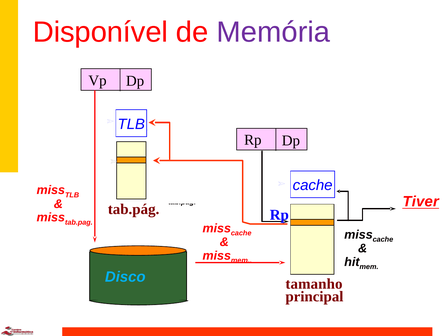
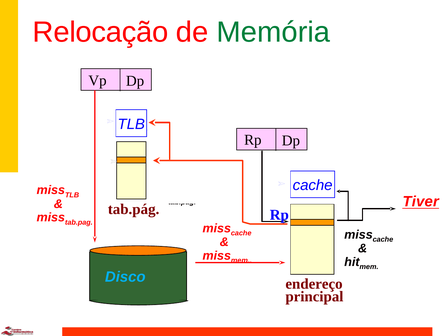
Disponível: Disponível -> Relocação (100, 32)
Memória colour: purple -> green (273, 32)
tamanho: tamanho -> endereço (314, 284)
